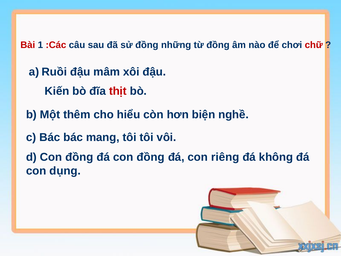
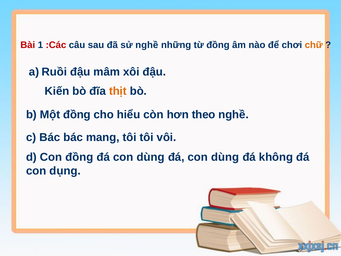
sử đồng: đồng -> nghề (147, 45)
chữ colour: red -> orange (314, 45)
thịt colour: red -> orange (118, 91)
Một thêm: thêm -> đồng (77, 114)
biện: biện -> theo (204, 114)
đồng: đồng -> dùng (151, 157)
riêng: riêng -> dùng (225, 157)
